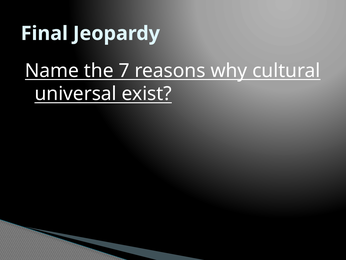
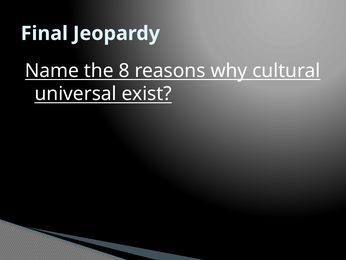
7: 7 -> 8 (124, 71)
